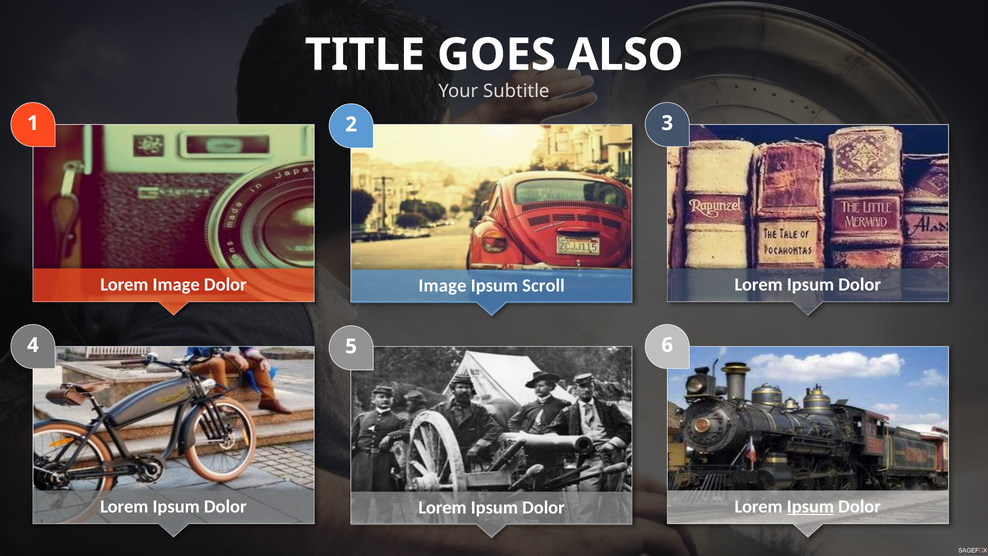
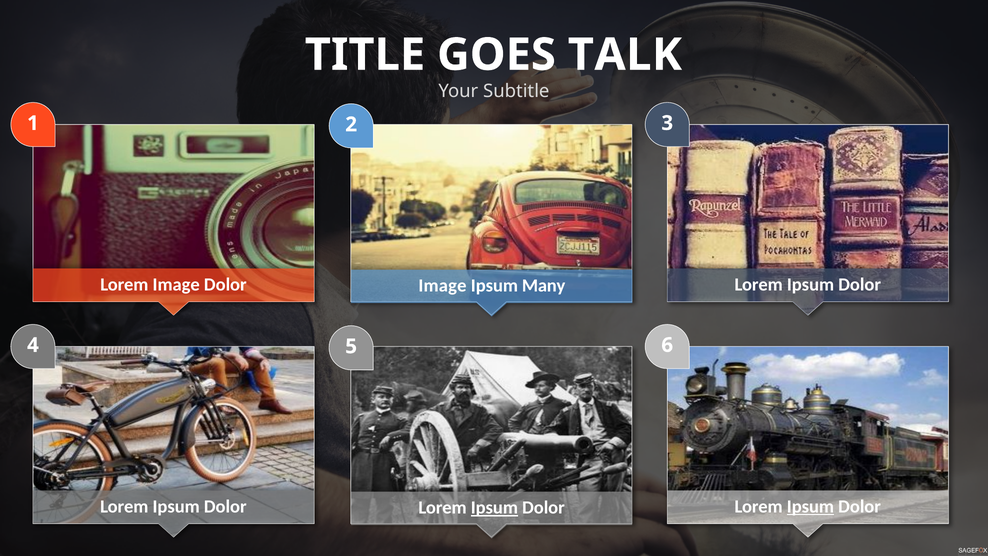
ALSO: ALSO -> TALK (625, 55)
Scroll: Scroll -> Many (544, 286)
Ipsum underline: none -> present (494, 508)
